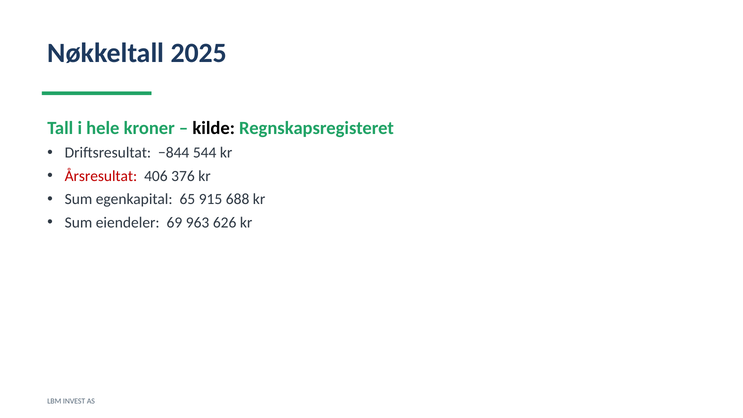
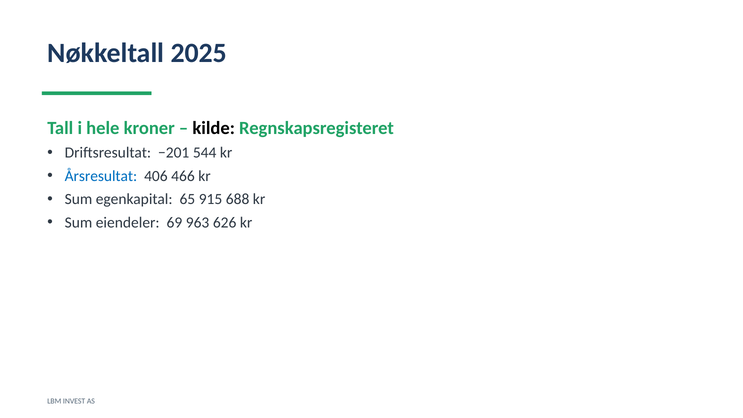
−844: −844 -> −201 (174, 153)
Årsresultat colour: red -> blue (101, 176)
376: 376 -> 466 (183, 176)
